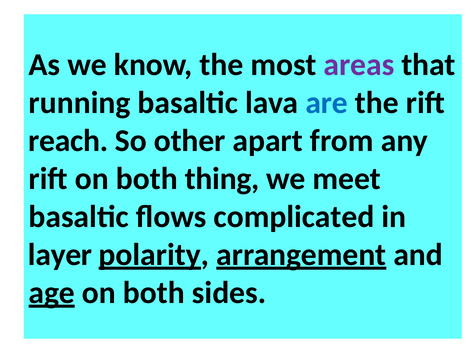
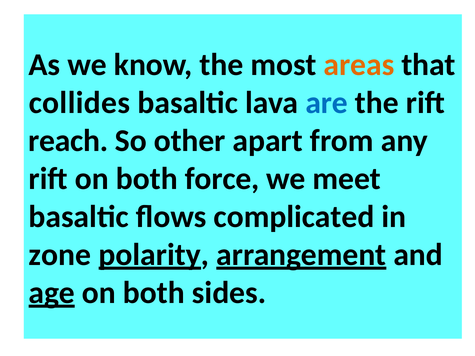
areas colour: purple -> orange (359, 65)
running: running -> collides (79, 103)
thing: thing -> force (222, 179)
layer: layer -> zone (60, 255)
